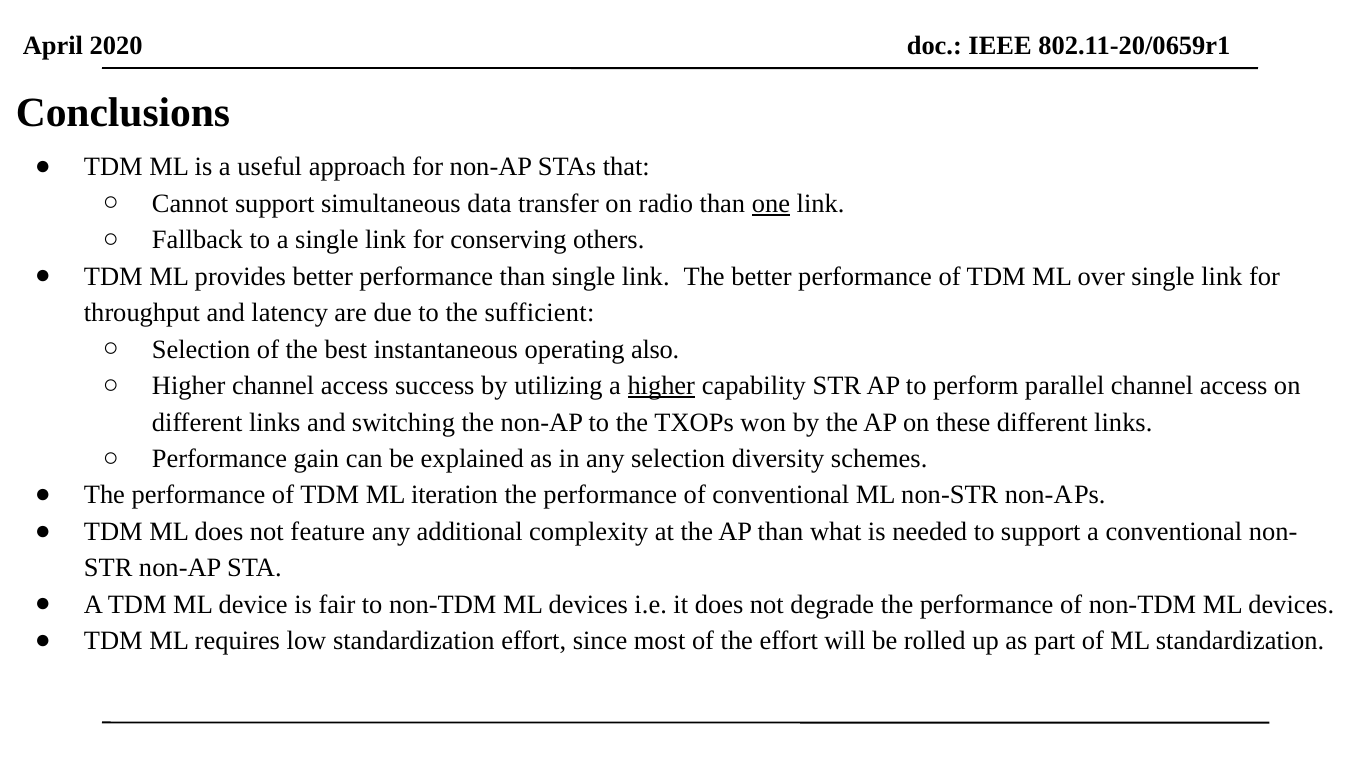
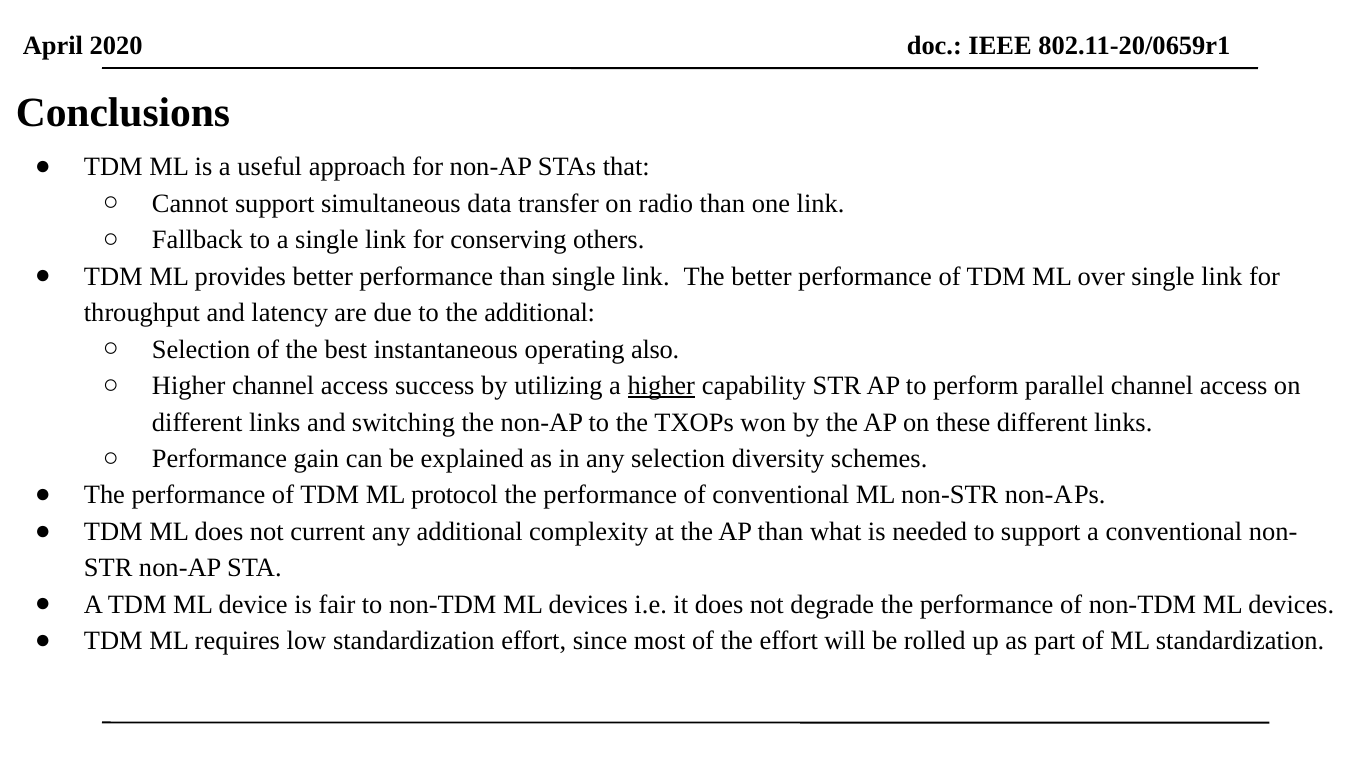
one underline: present -> none (771, 204)
the sufficient: sufficient -> additional (540, 313)
iteration: iteration -> protocol (455, 495)
feature: feature -> current (328, 532)
